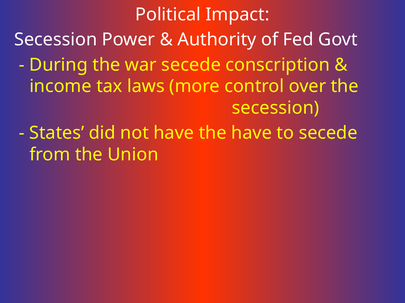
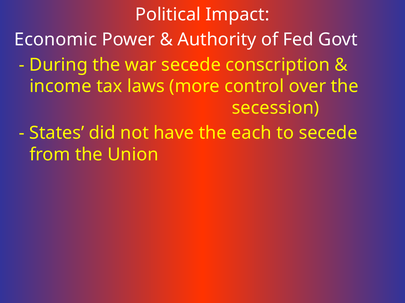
Secession: Secession -> Economic (56, 40)
the have: have -> each (251, 133)
